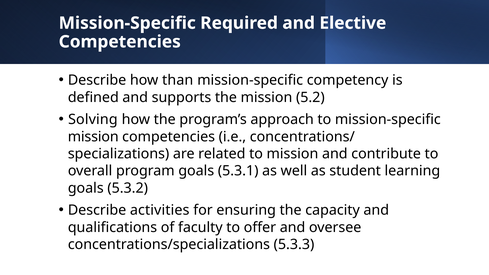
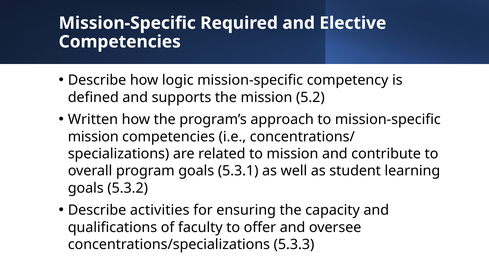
than: than -> logic (178, 80)
Solving: Solving -> Written (93, 120)
